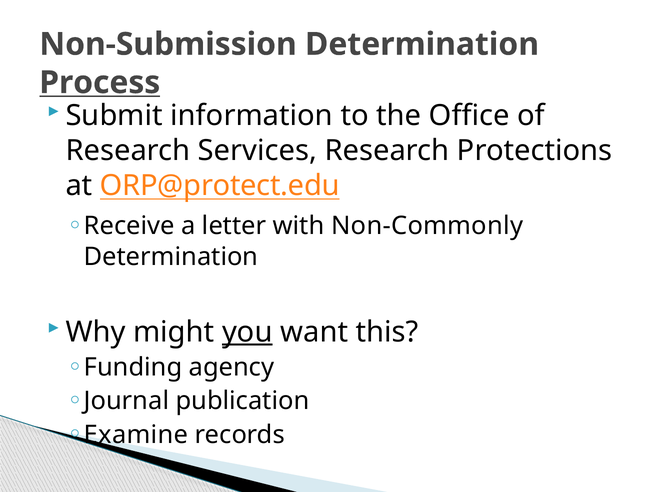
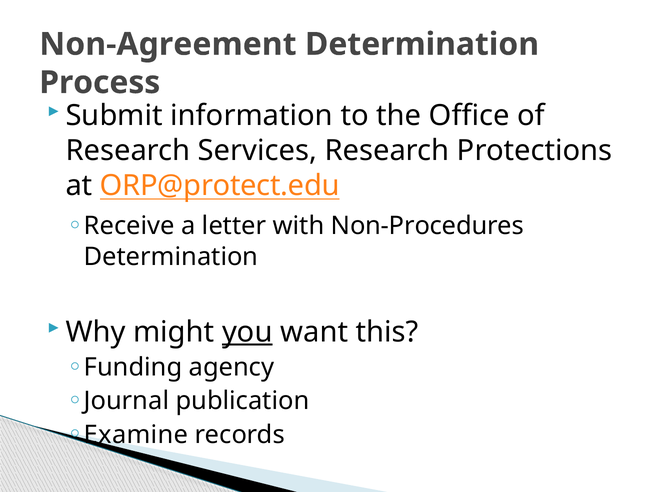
Non-Submission: Non-Submission -> Non-Agreement (168, 44)
Process underline: present -> none (100, 83)
Non-Commonly: Non-Commonly -> Non-Procedures (427, 226)
